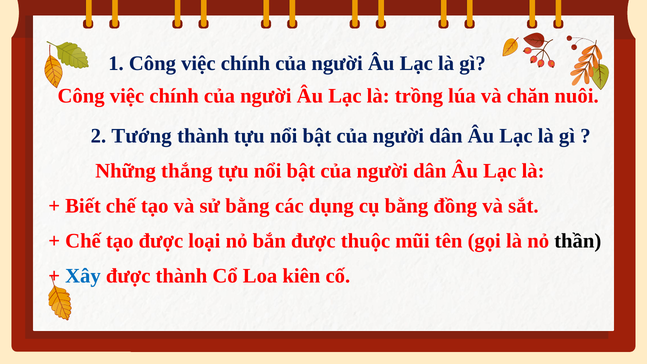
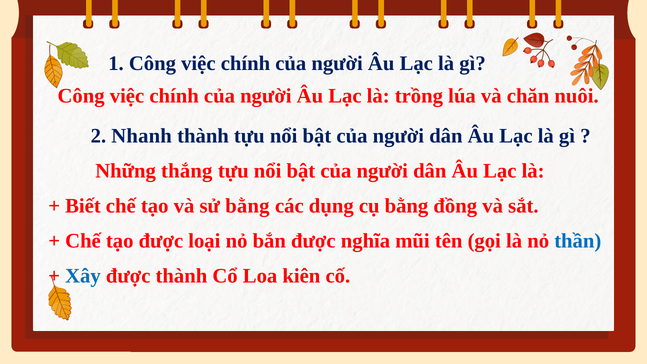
Tướng: Tướng -> Nhanh (142, 136)
thuộc: thuộc -> nghĩa (365, 241)
thần colour: black -> blue (578, 241)
